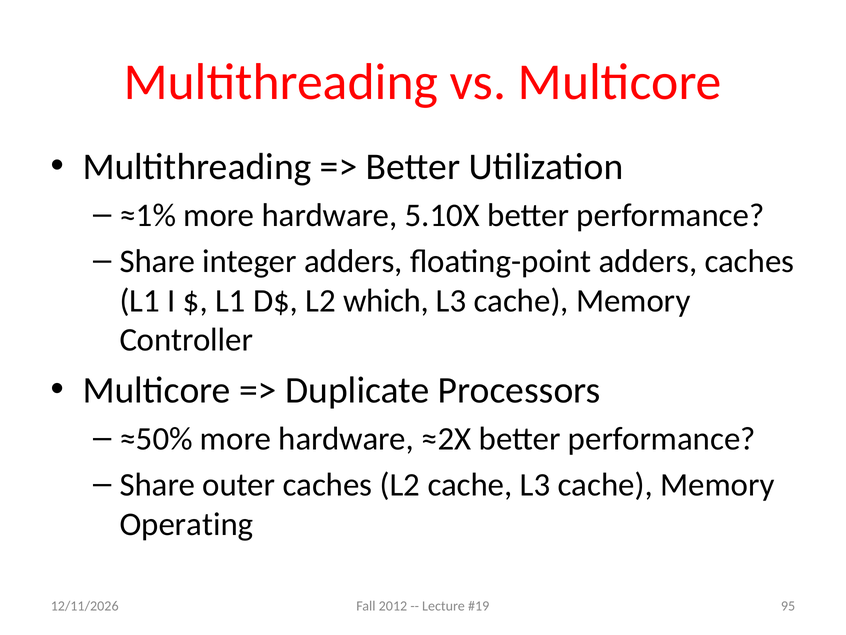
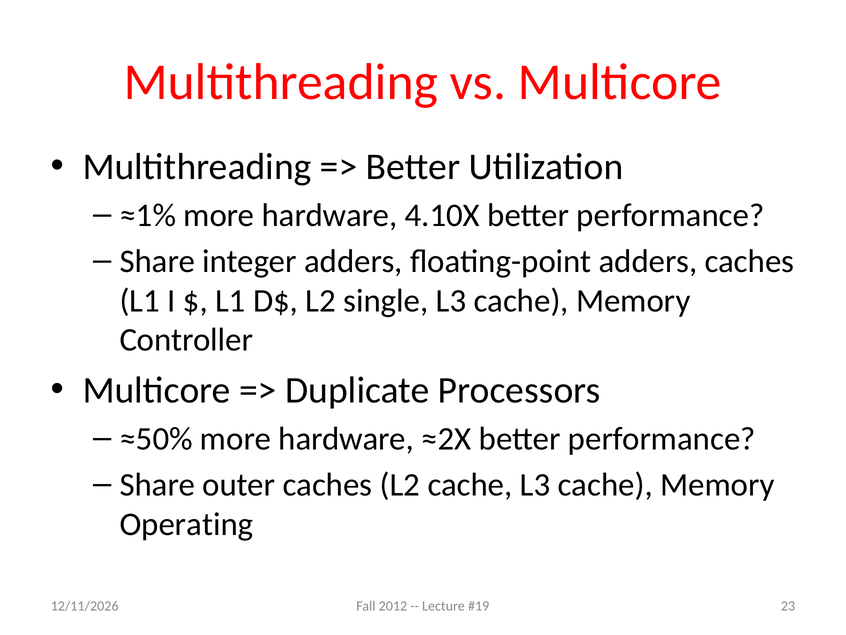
5.10X: 5.10X -> 4.10X (442, 215)
which: which -> single (386, 300)
95: 95 -> 23 (788, 606)
